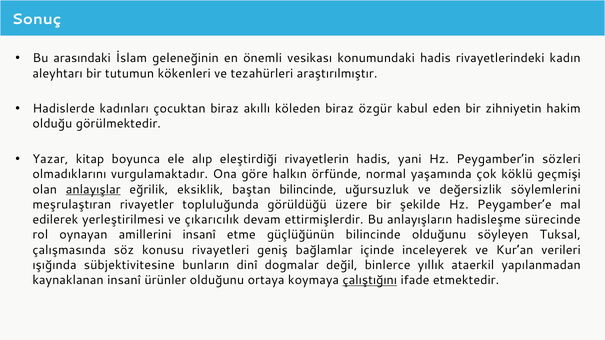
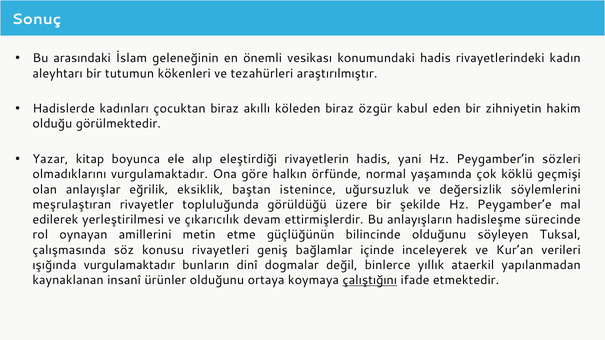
anlayışlar underline: present -> none (93, 190)
baştan bilincinde: bilincinde -> istenince (308, 190)
amillerini insanî: insanî -> metin (199, 235)
ışığında sübjektivitesine: sübjektivitesine -> vurgulamaktadır (129, 265)
